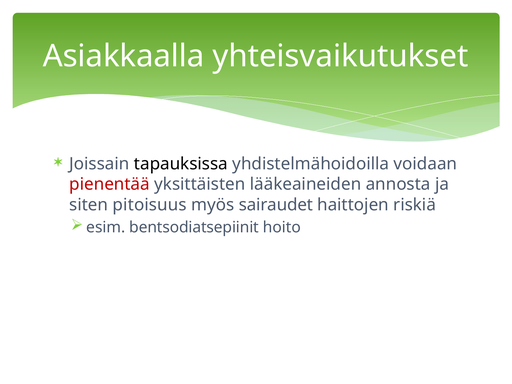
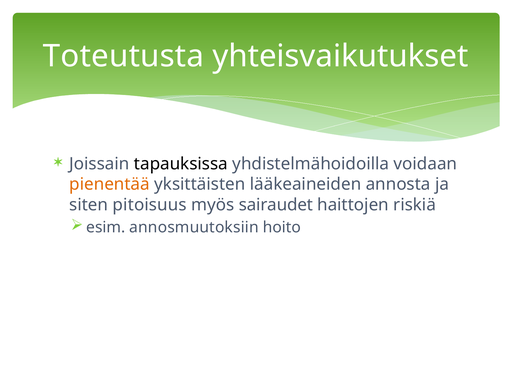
Asiakkaalla: Asiakkaalla -> Toteutusta (123, 56)
pienentää colour: red -> orange (110, 184)
bentsodiatsepiinit: bentsodiatsepiinit -> annosmuutoksiin (194, 227)
